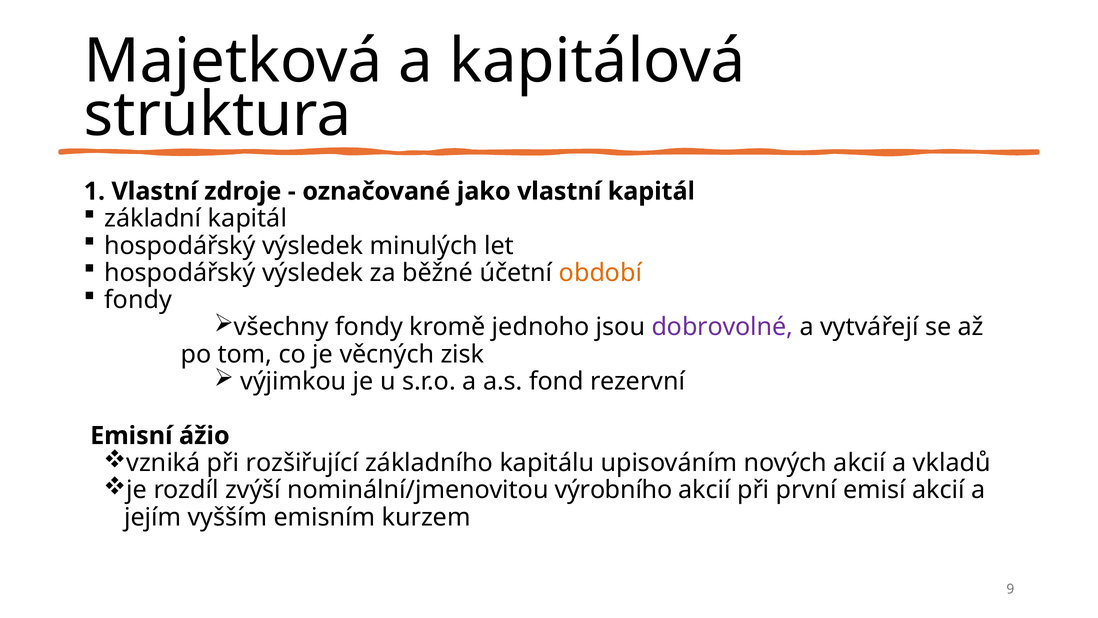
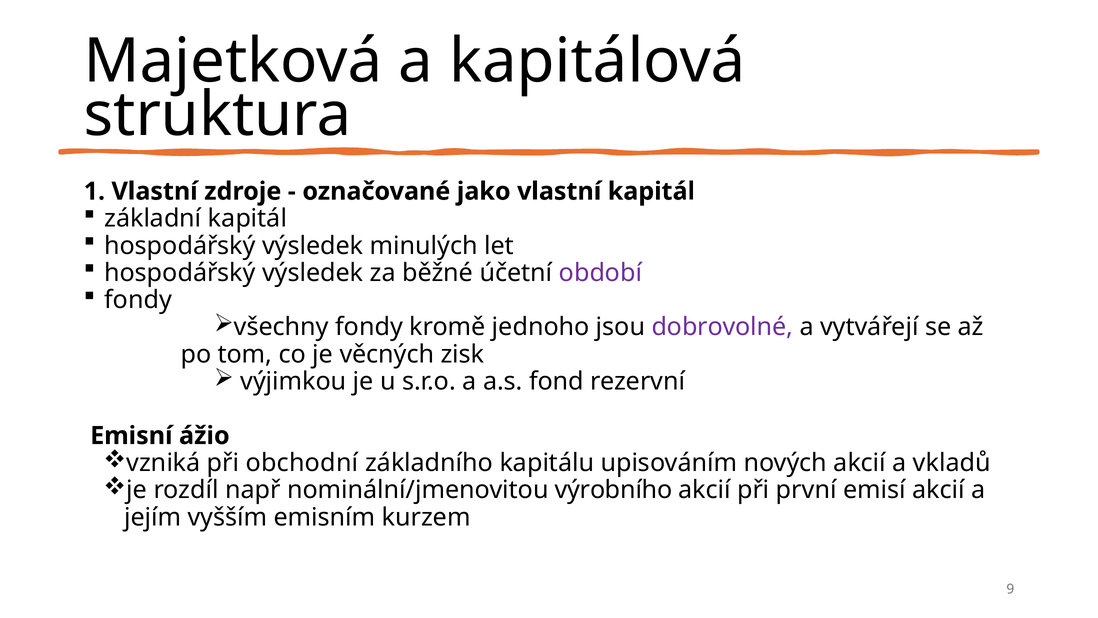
období colour: orange -> purple (600, 273)
rozšiřující: rozšiřující -> obchodní (302, 463)
zvýší: zvýší -> např (253, 490)
